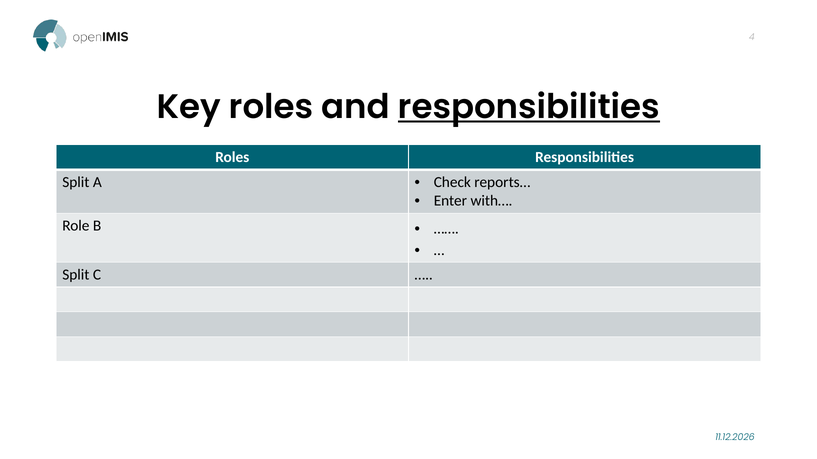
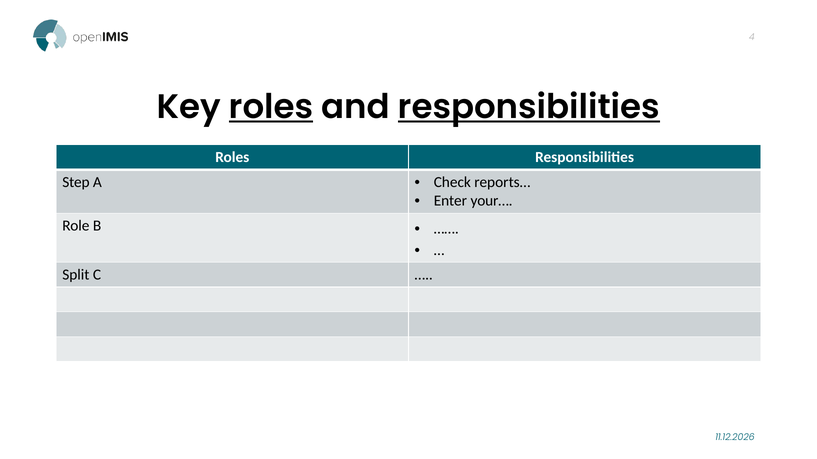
roles underline: none -> present (271, 107)
Split: Split -> Step (76, 182)
with…: with… -> your… (492, 201)
